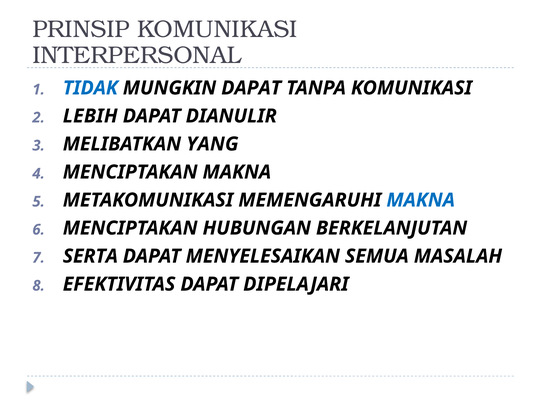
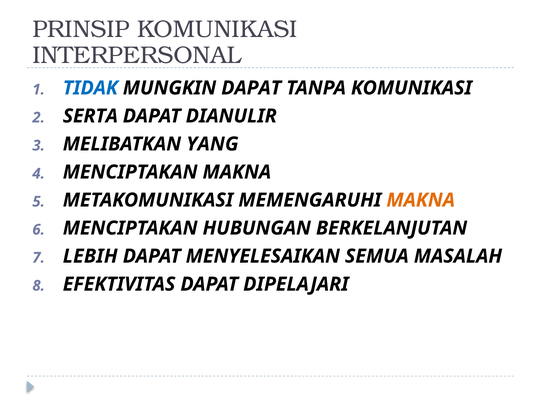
LEBIH: LEBIH -> SERTA (90, 116)
MAKNA colour: blue -> orange (421, 200)
SERTA: SERTA -> LEBIH (90, 256)
